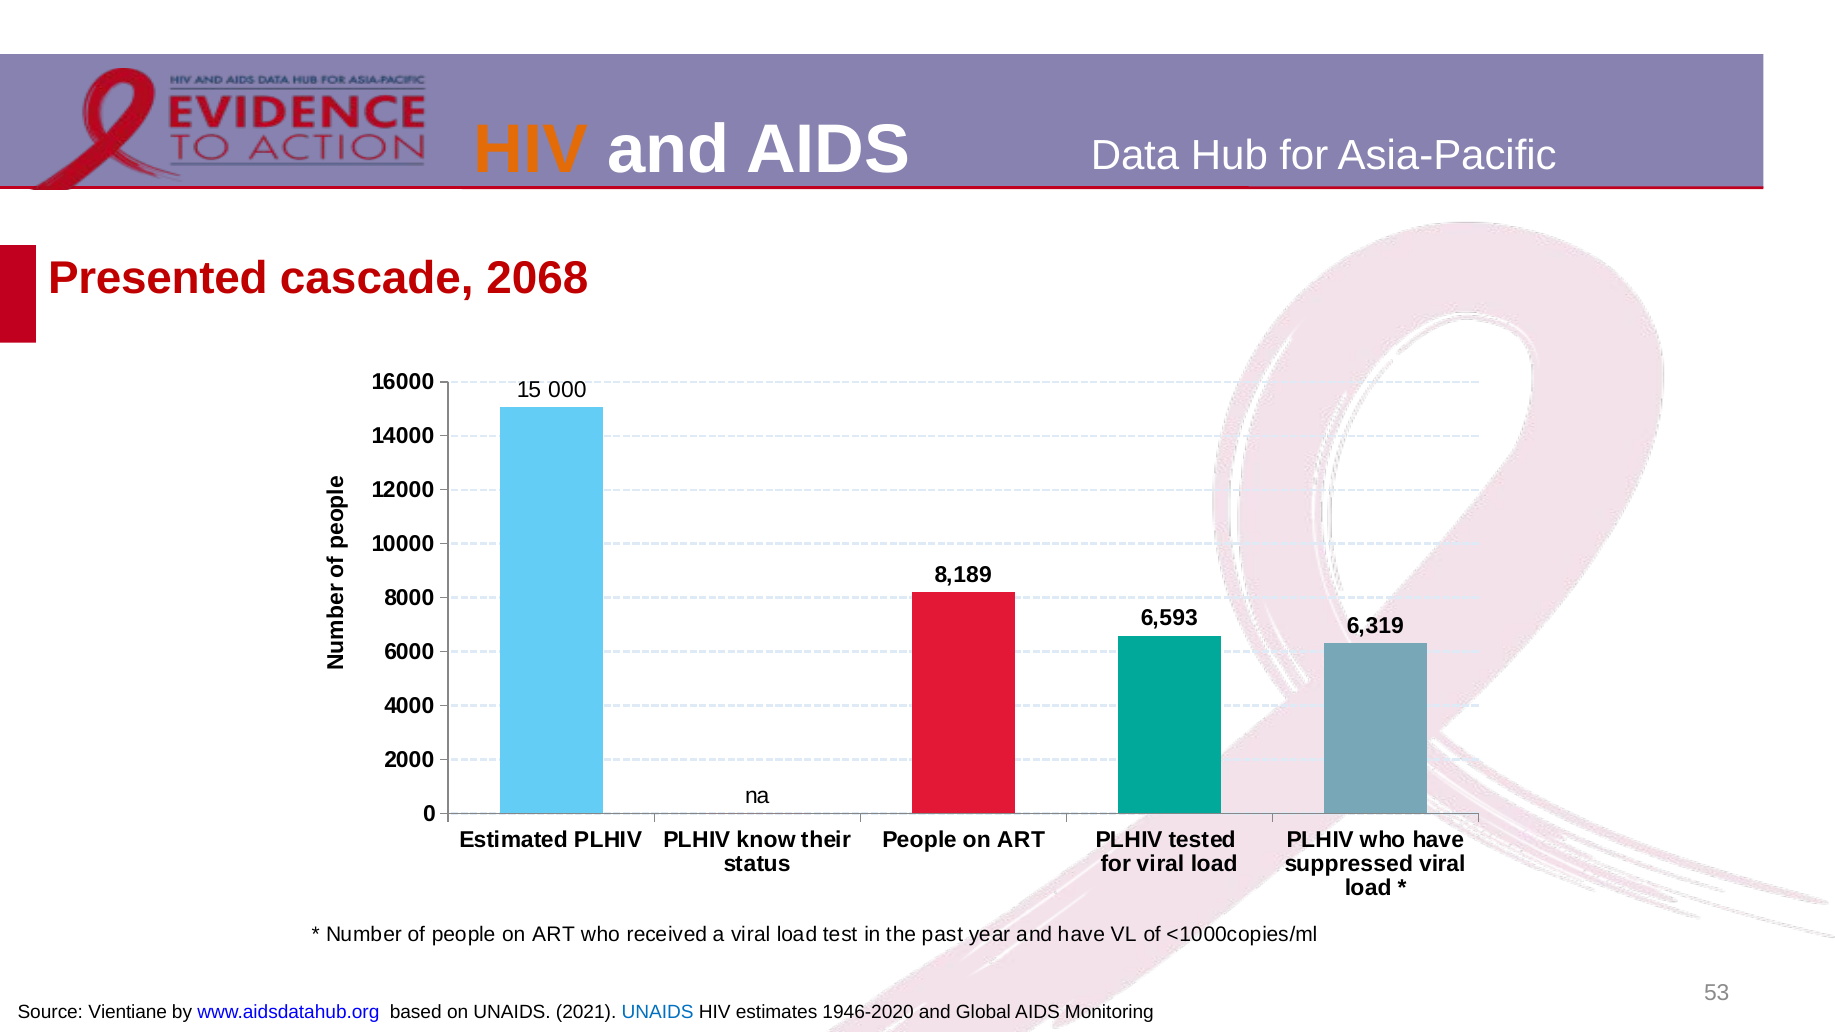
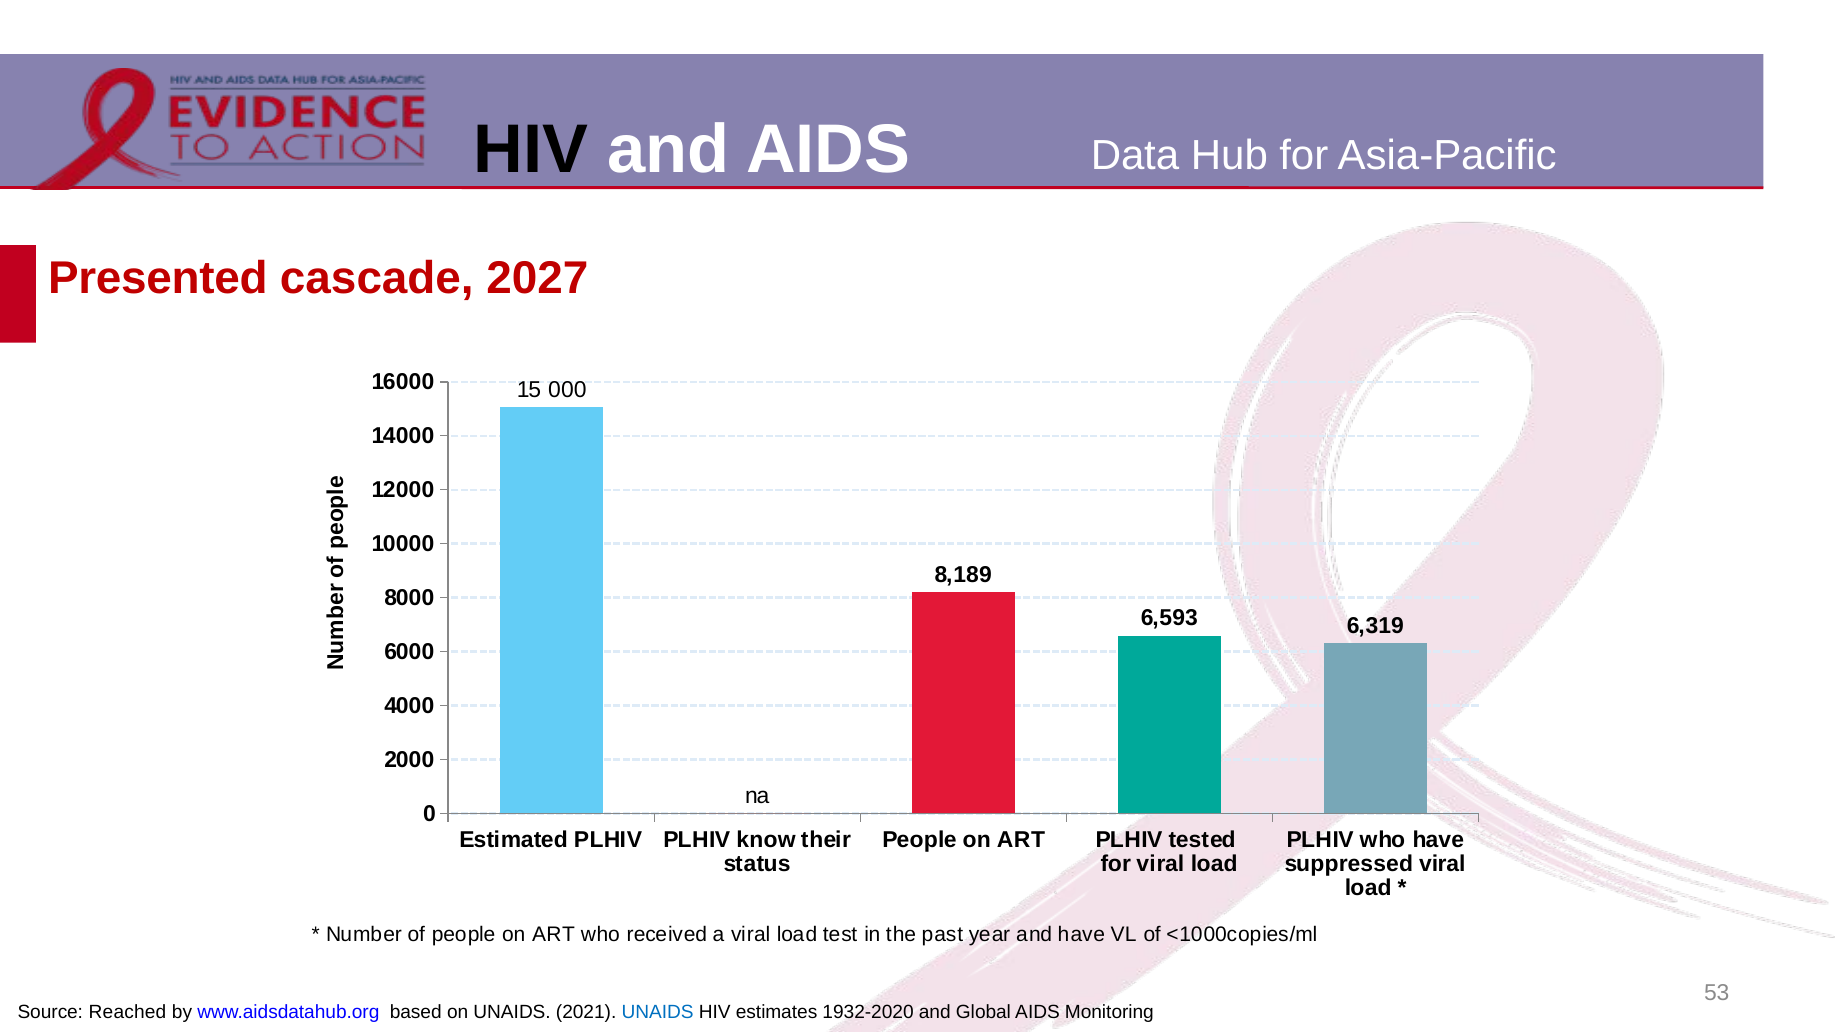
HIV colour: orange -> black (531, 150)
2068: 2068 -> 2027 (537, 278)
Vientiane: Vientiane -> Reached (128, 1013)
1946-2020: 1946-2020 -> 1932-2020 (868, 1013)
